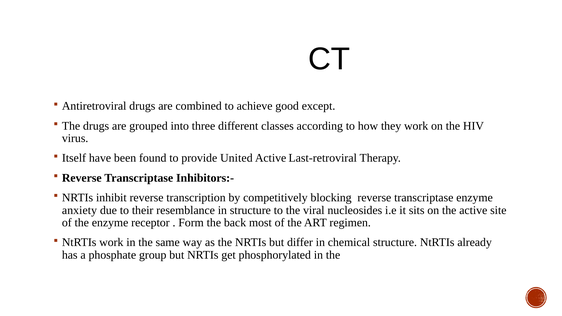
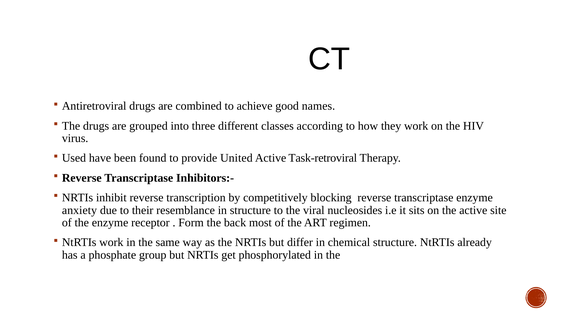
except: except -> names (318, 106)
Itself: Itself -> Used (74, 158)
Last-retroviral: Last-retroviral -> Task-retroviral (323, 158)
